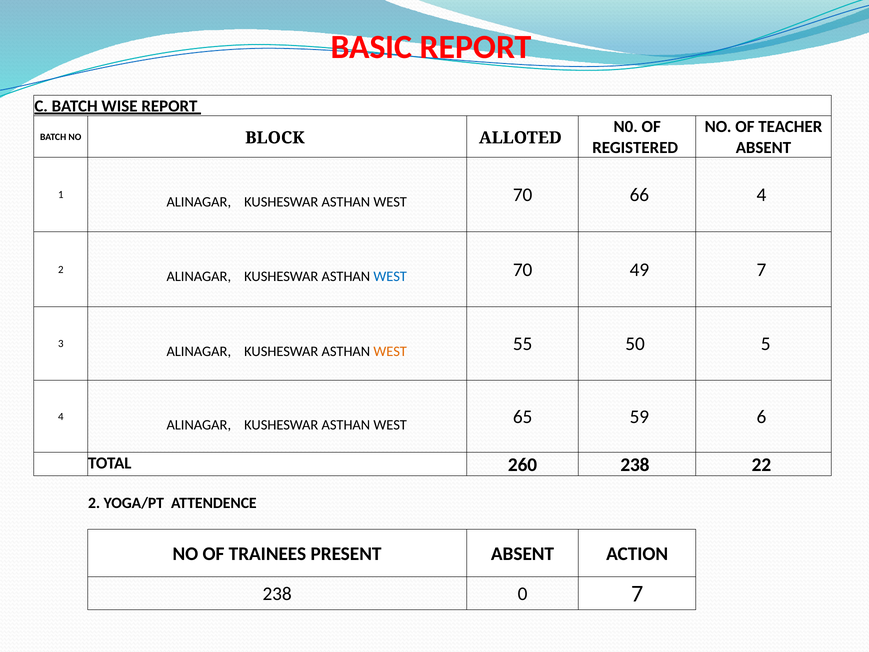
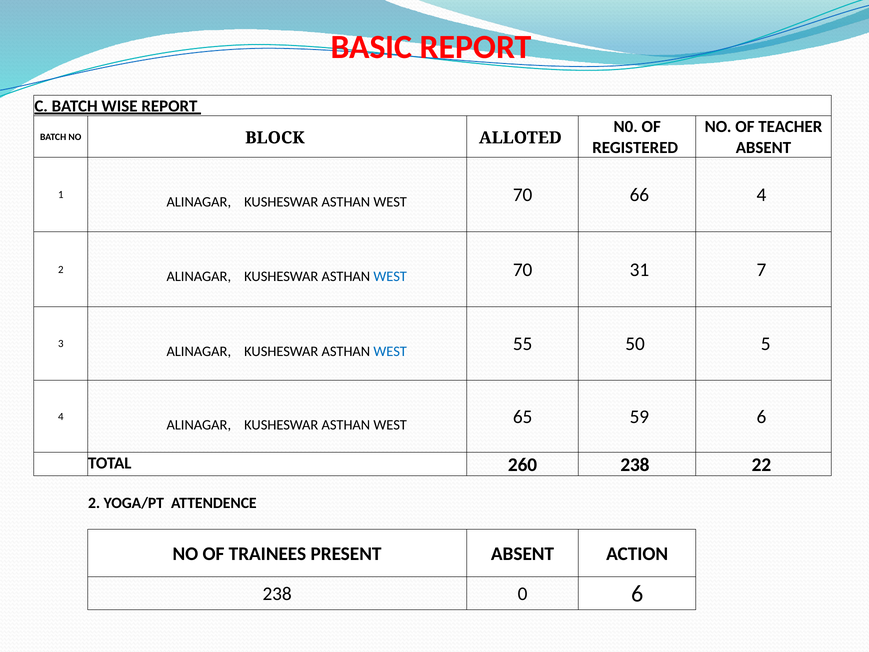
49: 49 -> 31 (639, 270)
WEST colour: orange -> blue (390, 351)
0 7: 7 -> 6 (637, 594)
